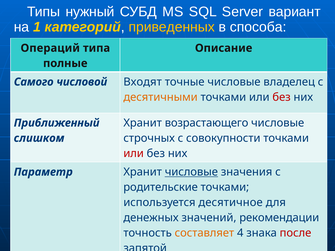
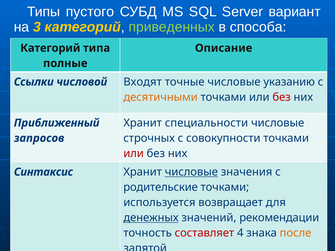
нужный: нужный -> пустого (90, 12)
1: 1 -> 3 (37, 27)
приведенных colour: yellow -> light green (172, 27)
Операций: Операций -> Категорий (50, 48)
Самого: Самого -> Ссылки (34, 82)
владелец: владелец -> указанию (289, 82)
возрастающего: возрастающего -> специальности (206, 123)
слишком: слишком -> запросов (39, 138)
Параметр: Параметр -> Синтаксис (43, 172)
десятичное: десятичное -> возвращает (231, 203)
денежных underline: none -> present (151, 218)
составляет colour: orange -> red (204, 233)
после colour: red -> orange (295, 233)
